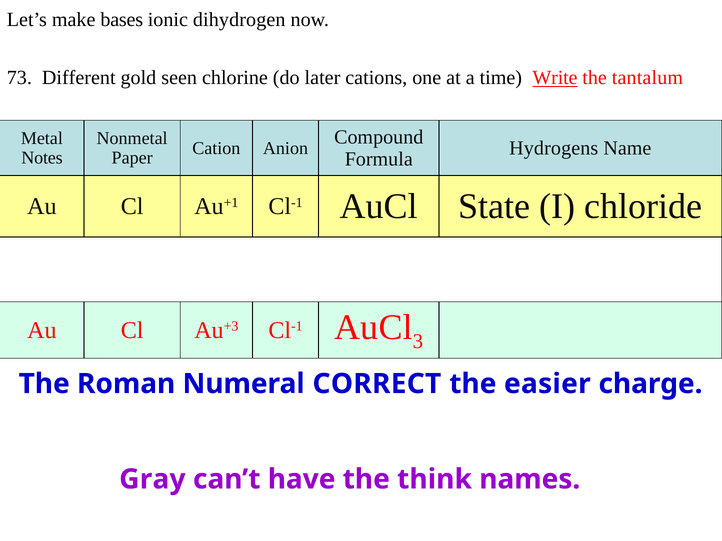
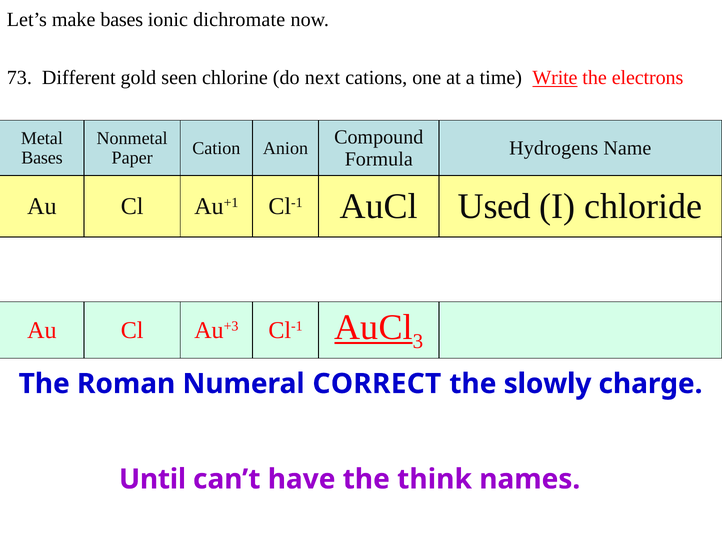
dihydrogen: dihydrogen -> dichromate (239, 20)
later: later -> next (322, 78)
tantalum: tantalum -> electrons (648, 78)
Notes: Notes -> Bases (42, 158)
State: State -> Used (494, 207)
AuCl underline: none -> present (374, 328)
easier: easier -> slowly (548, 384)
Gray: Gray -> Until (153, 480)
